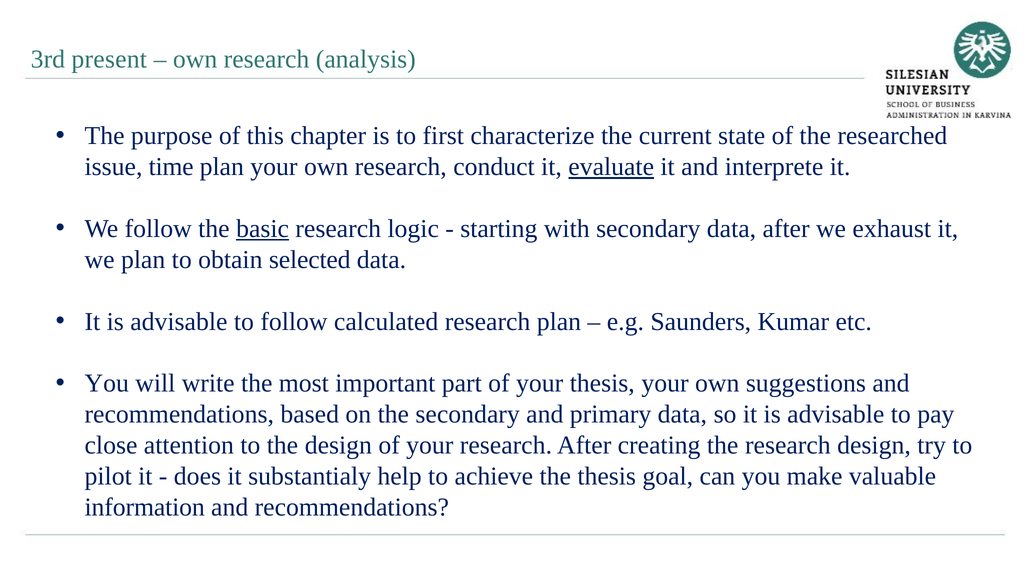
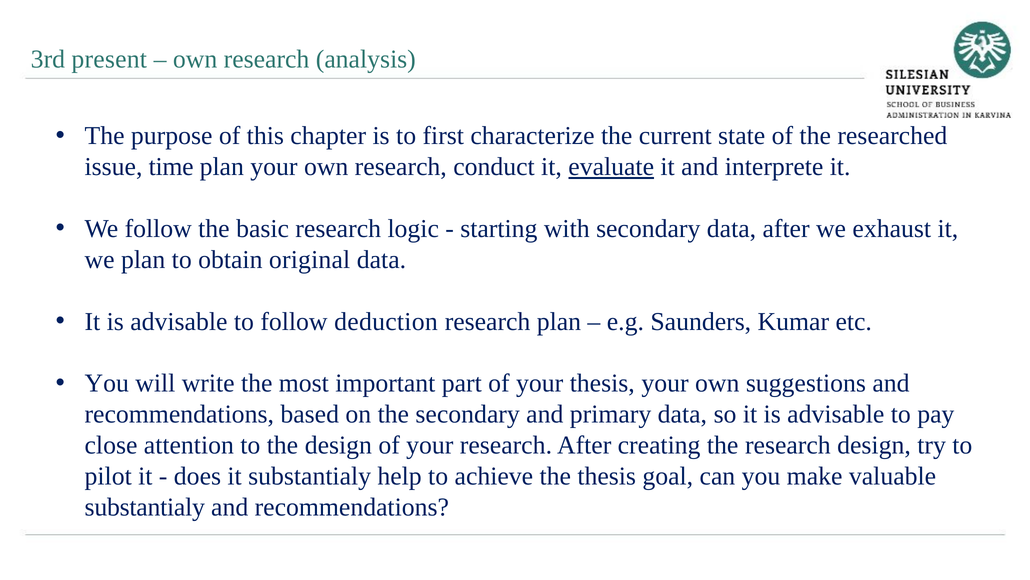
basic underline: present -> none (263, 229)
selected: selected -> original (310, 259)
calculated: calculated -> deduction (386, 321)
information: information -> substantialy (145, 507)
